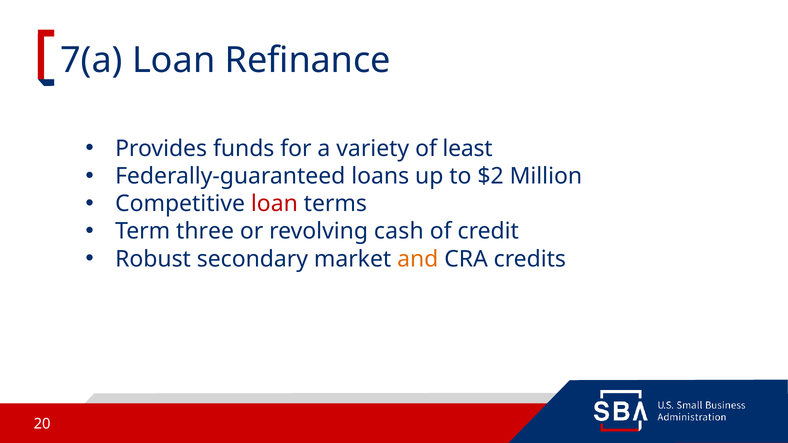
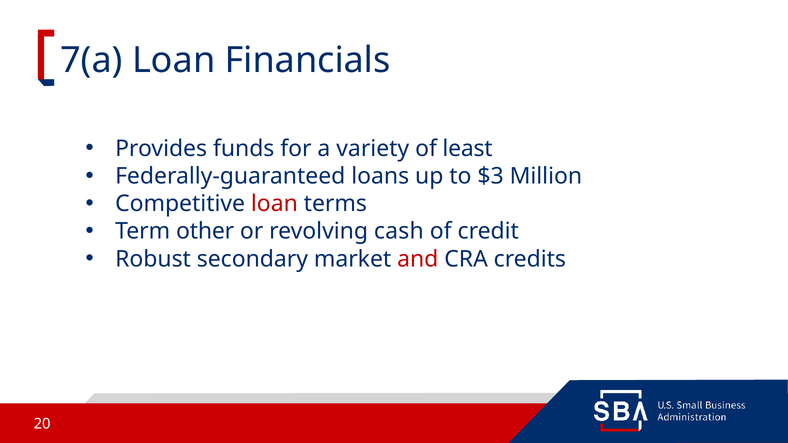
Refinance: Refinance -> Financials (308, 61)
$2: $2 -> $3 (491, 176)
three: three -> other (205, 232)
and colour: orange -> red (418, 259)
